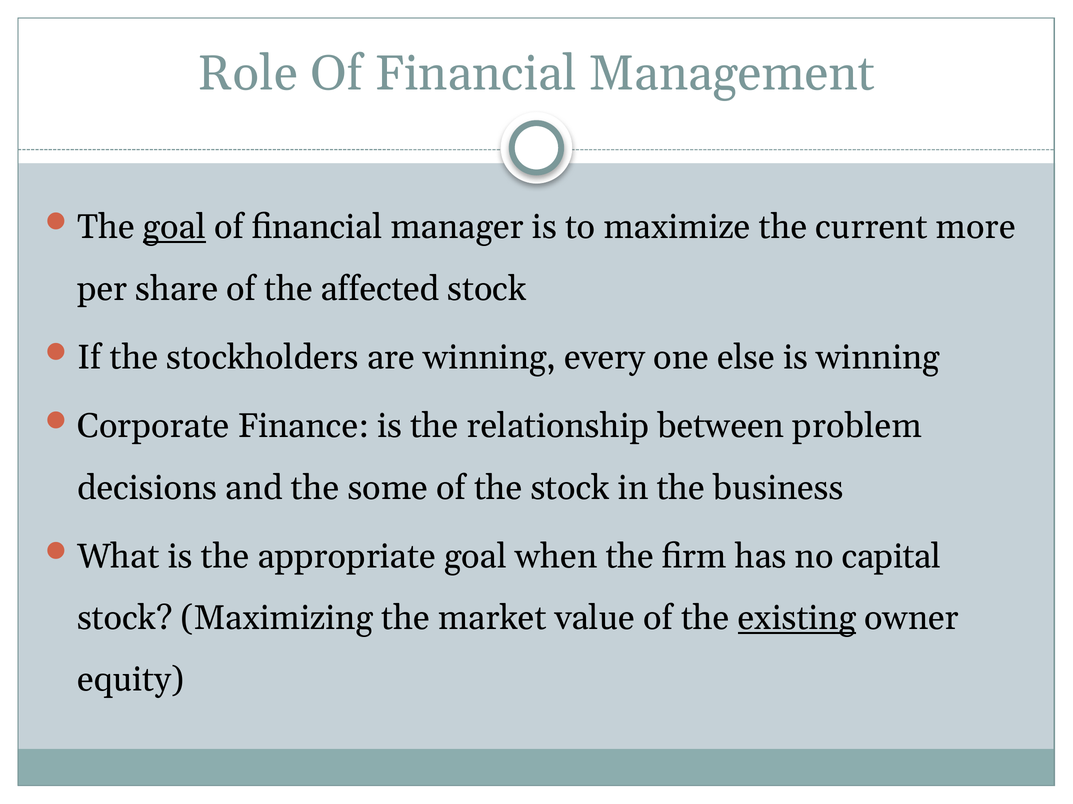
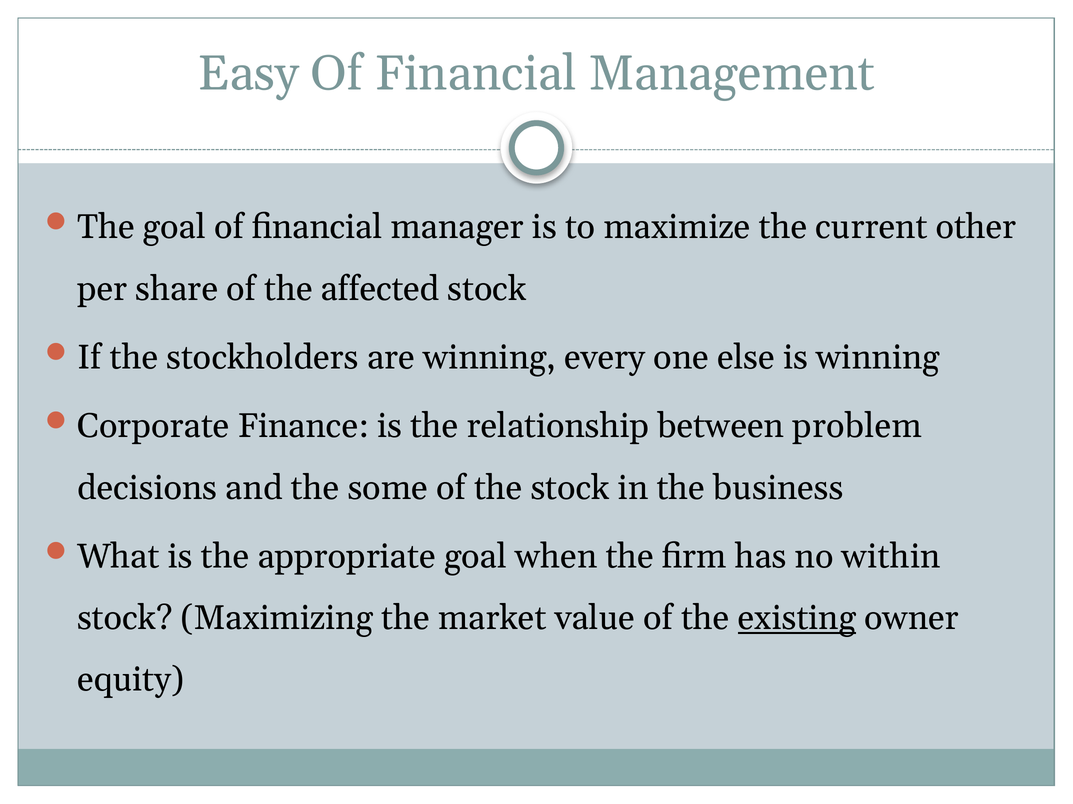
Role: Role -> Easy (248, 73)
goal underline: present -> none (174, 227)
more: more -> other (976, 227)
capital: capital -> within (891, 557)
